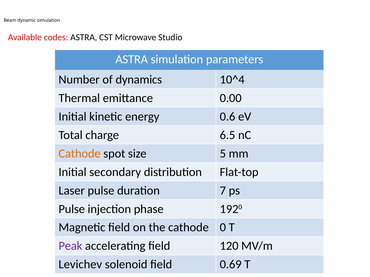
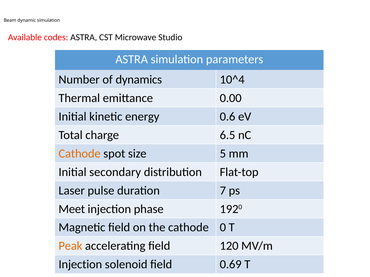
Pulse: Pulse -> Meet (72, 209)
Peak colour: purple -> orange (70, 246)
Levichev: Levichev -> Injection (80, 265)
